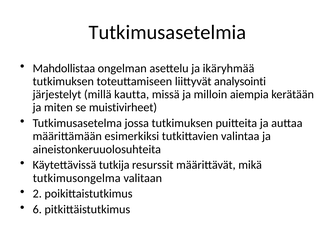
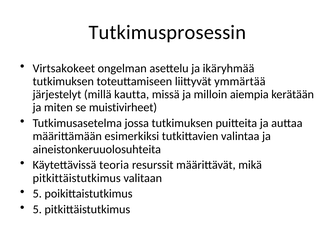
Tutkimusasetelmia: Tutkimusasetelmia -> Tutkimusprosessin (167, 32)
Mahdollistaa: Mahdollistaa -> Virtsakokeet (64, 68)
analysointi: analysointi -> ymmärtää (240, 81)
tutkija: tutkija -> teoria (114, 165)
tutkimusongelma: tutkimusongelma -> pitkittäistutkimus (77, 178)
2: 2 -> 5 (37, 194)
6: 6 -> 5 (37, 210)
